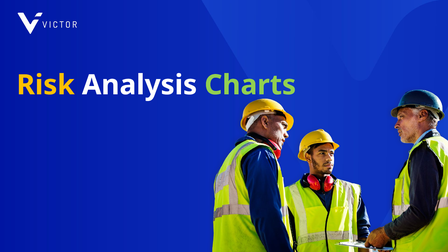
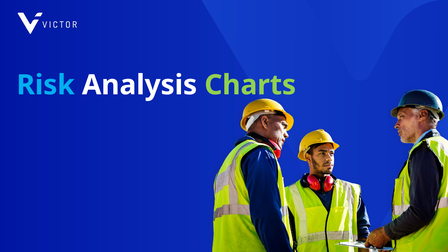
Risk colour: yellow -> light blue (46, 85)
